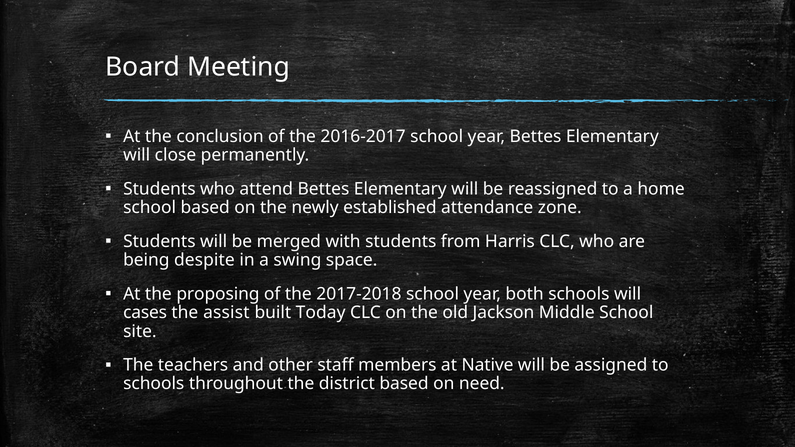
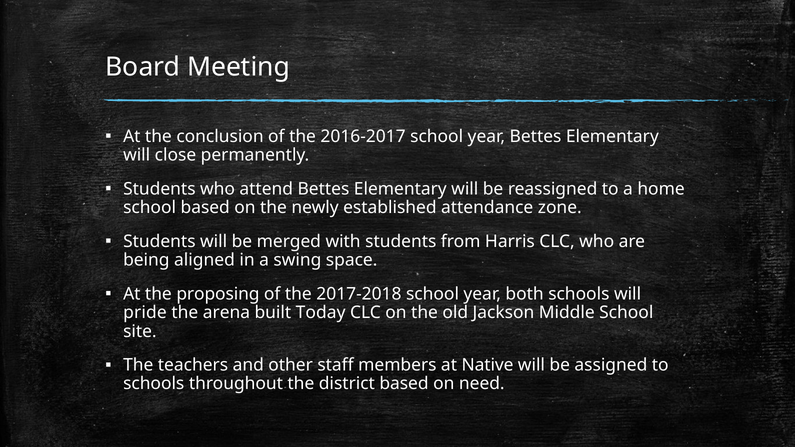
despite: despite -> aligned (204, 260)
cases: cases -> pride (145, 313)
assist: assist -> arena (226, 313)
